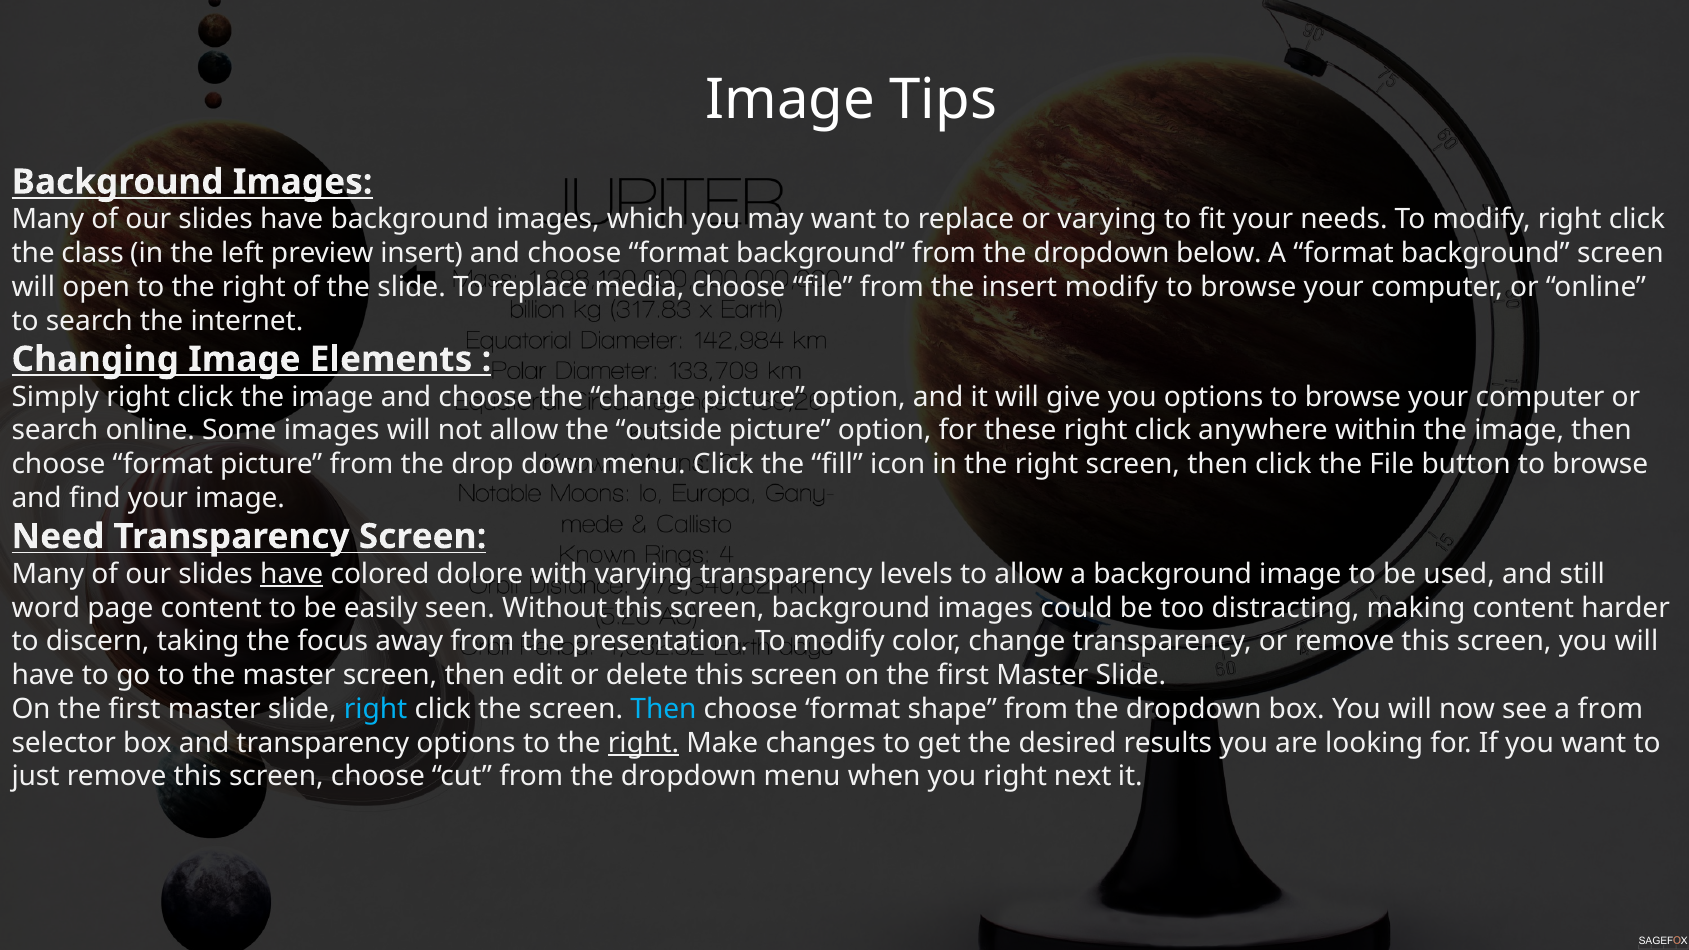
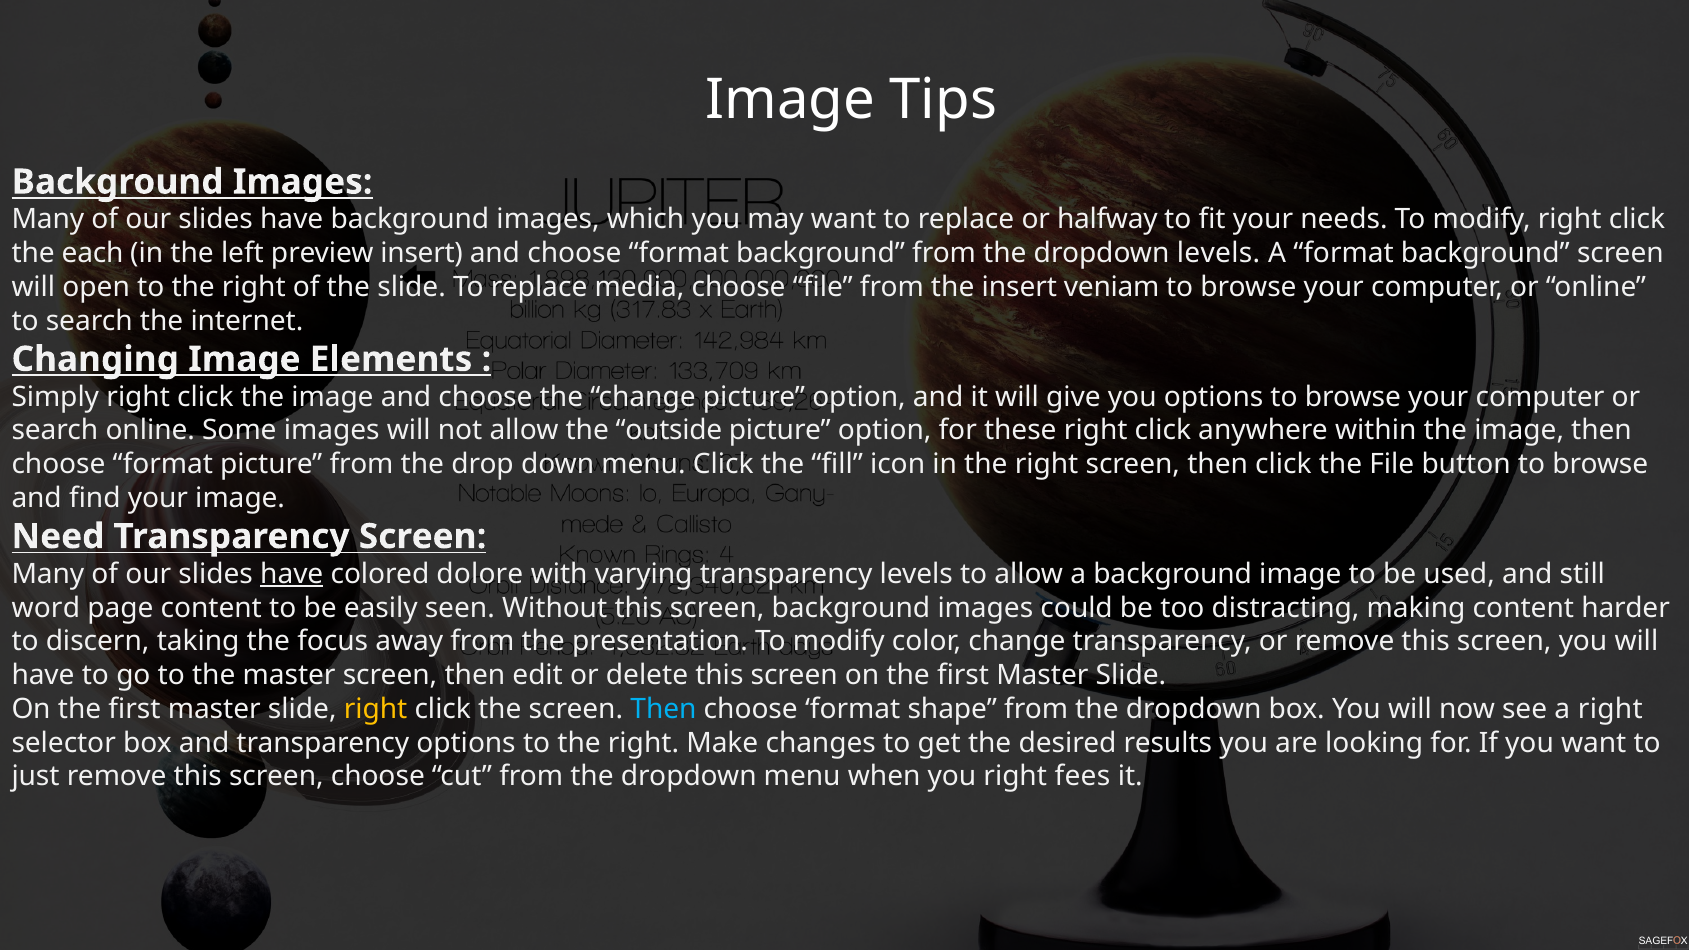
or varying: varying -> halfway (1107, 219)
class: class -> each (93, 253)
dropdown below: below -> levels (1219, 253)
insert modify: modify -> veniam (1112, 287)
right colour: light blue -> yellow (376, 709)
a from: from -> right (1610, 709)
right underline: present -> none (643, 743)
next: next -> fees (1082, 777)
